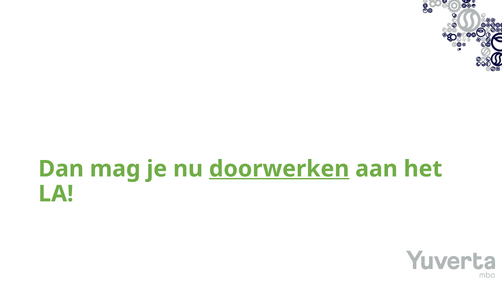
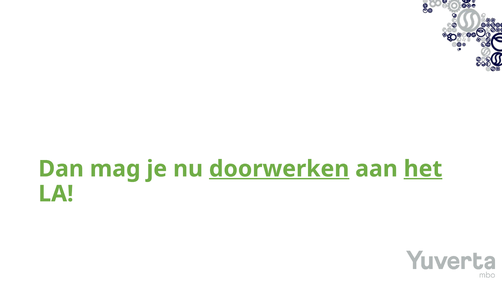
het underline: none -> present (423, 168)
